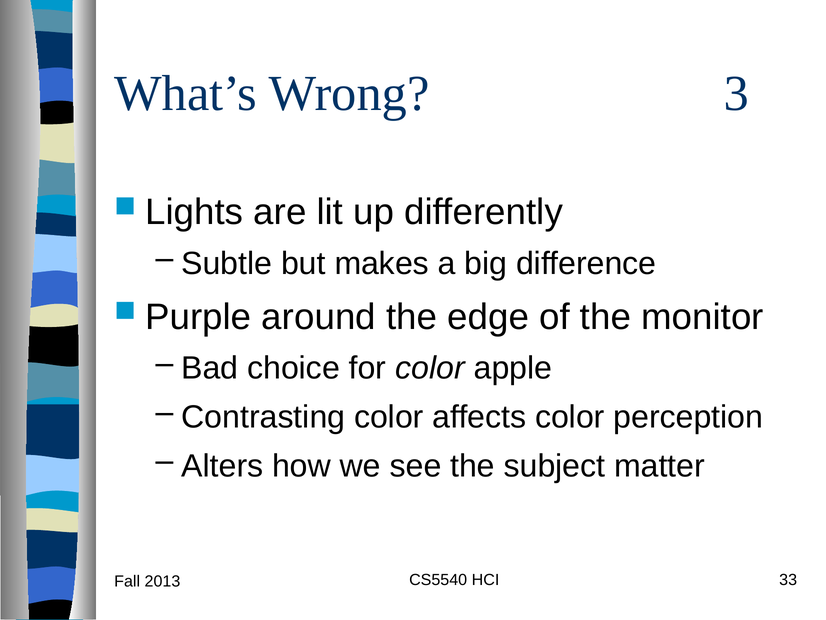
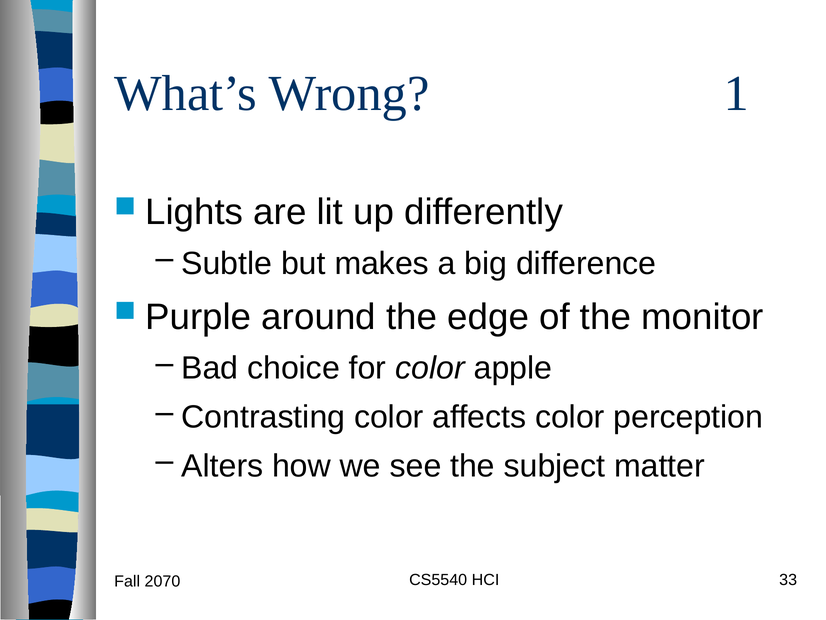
3: 3 -> 1 (736, 93)
2013: 2013 -> 2070 (162, 581)
